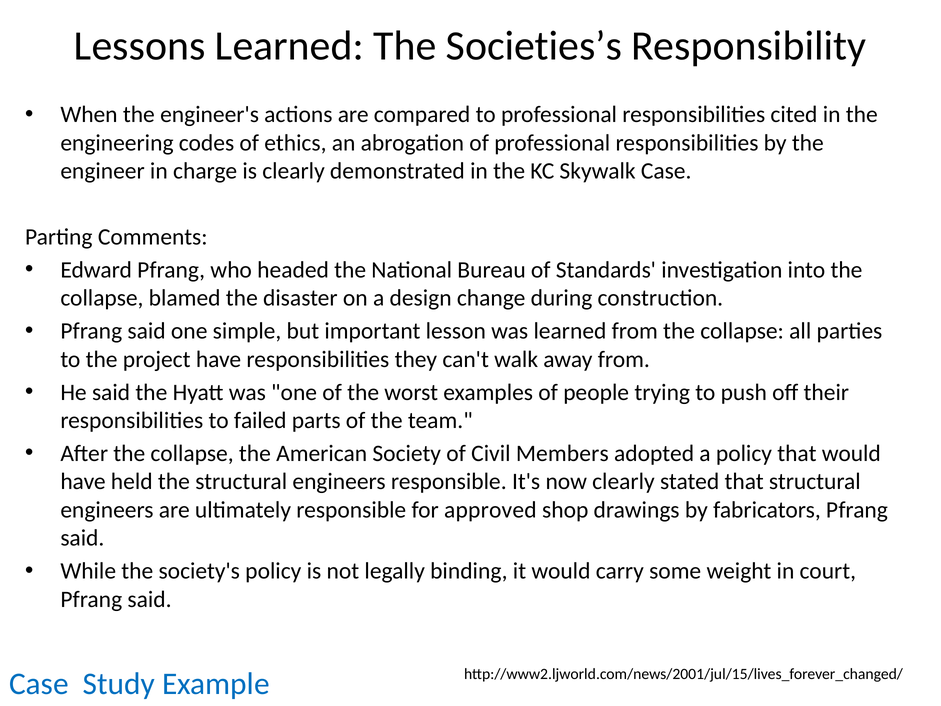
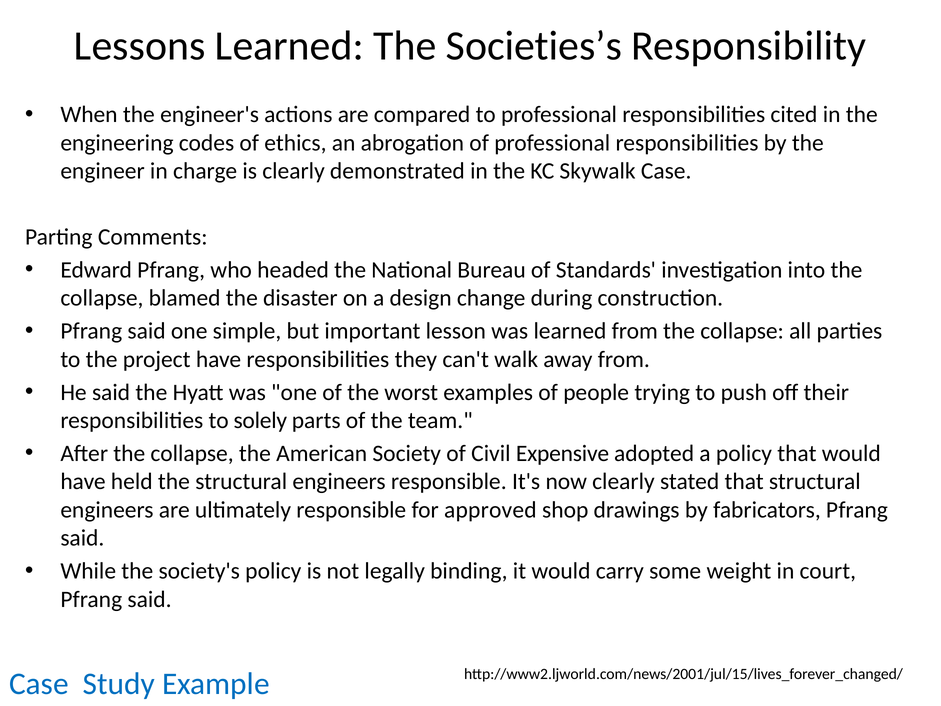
failed: failed -> solely (260, 420)
Members: Members -> Expensive (562, 453)
